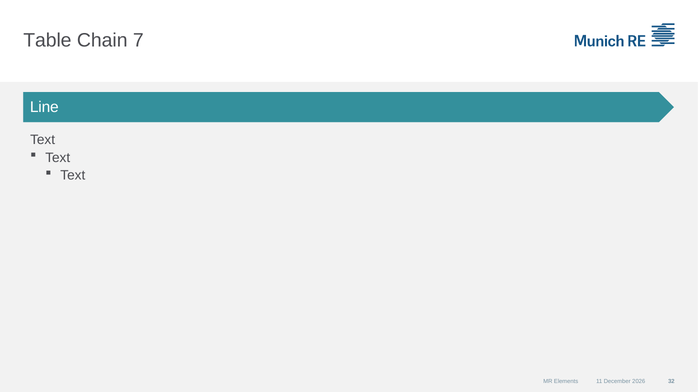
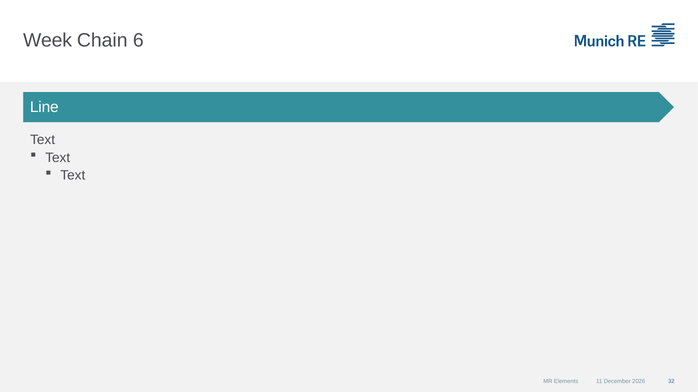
Table: Table -> Week (48, 41)
7: 7 -> 6 (138, 41)
